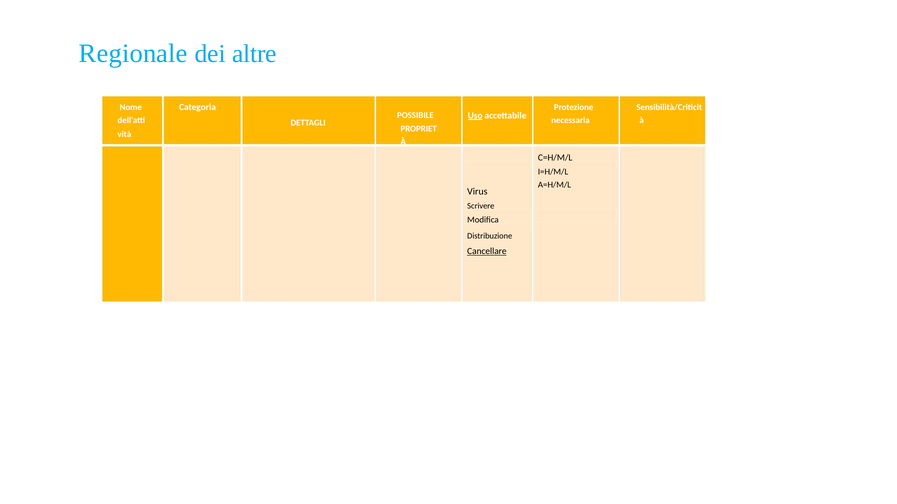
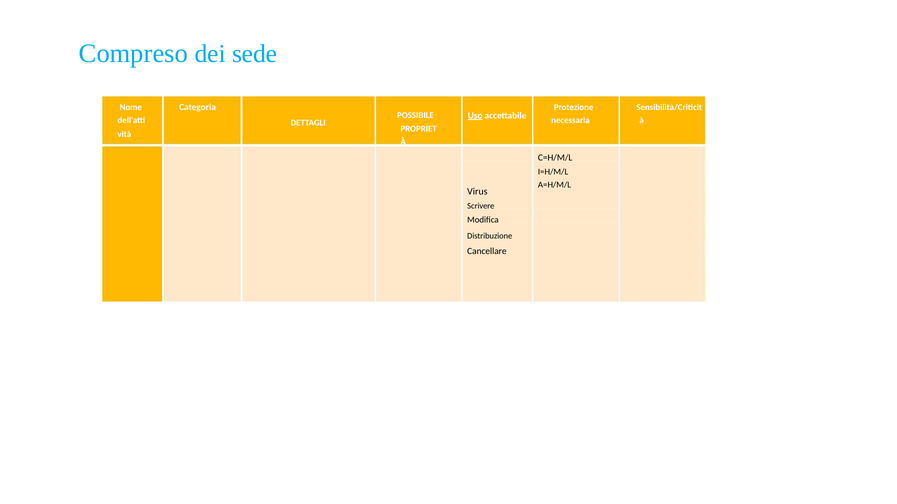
Regionale: Regionale -> Compreso (133, 53)
altre: altre -> sede (255, 54)
Cancellare underline: present -> none (487, 251)
